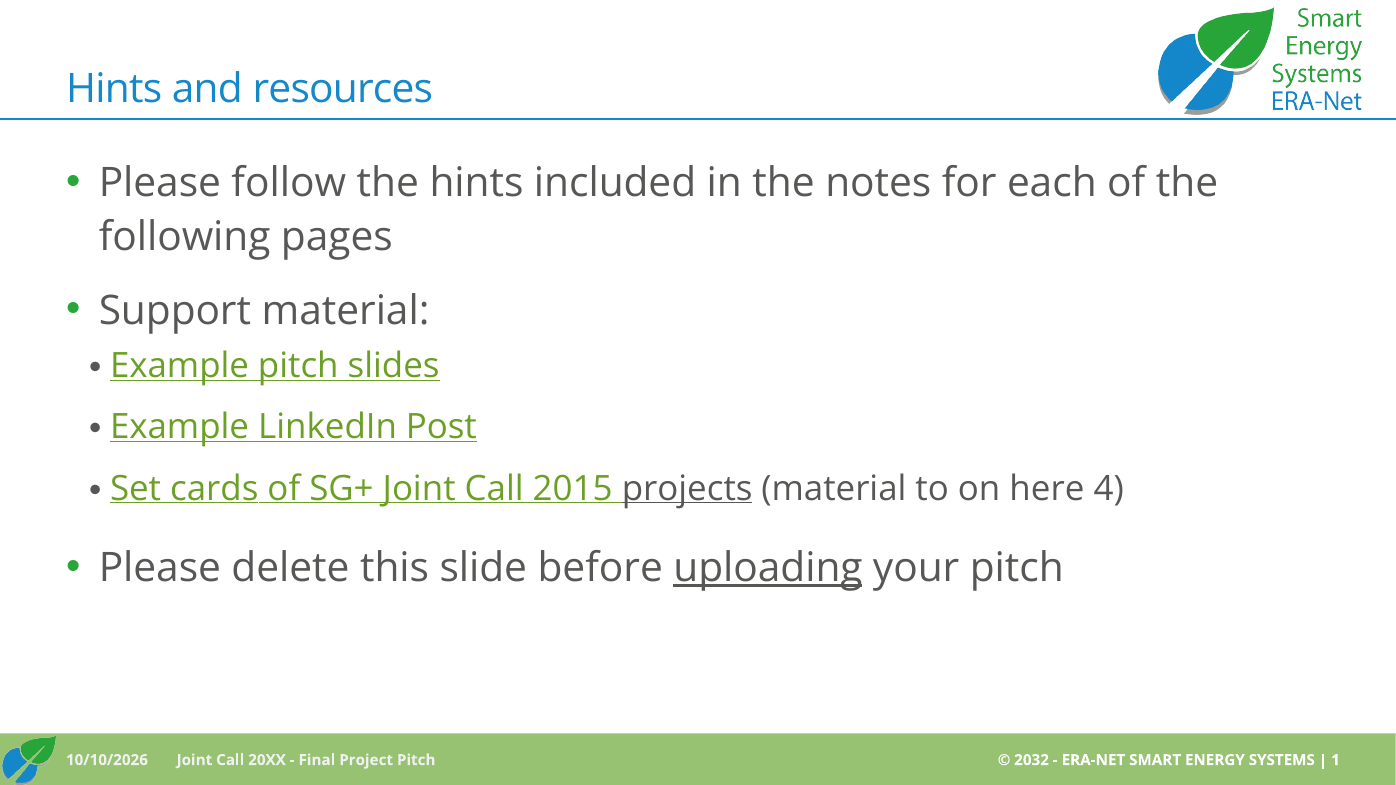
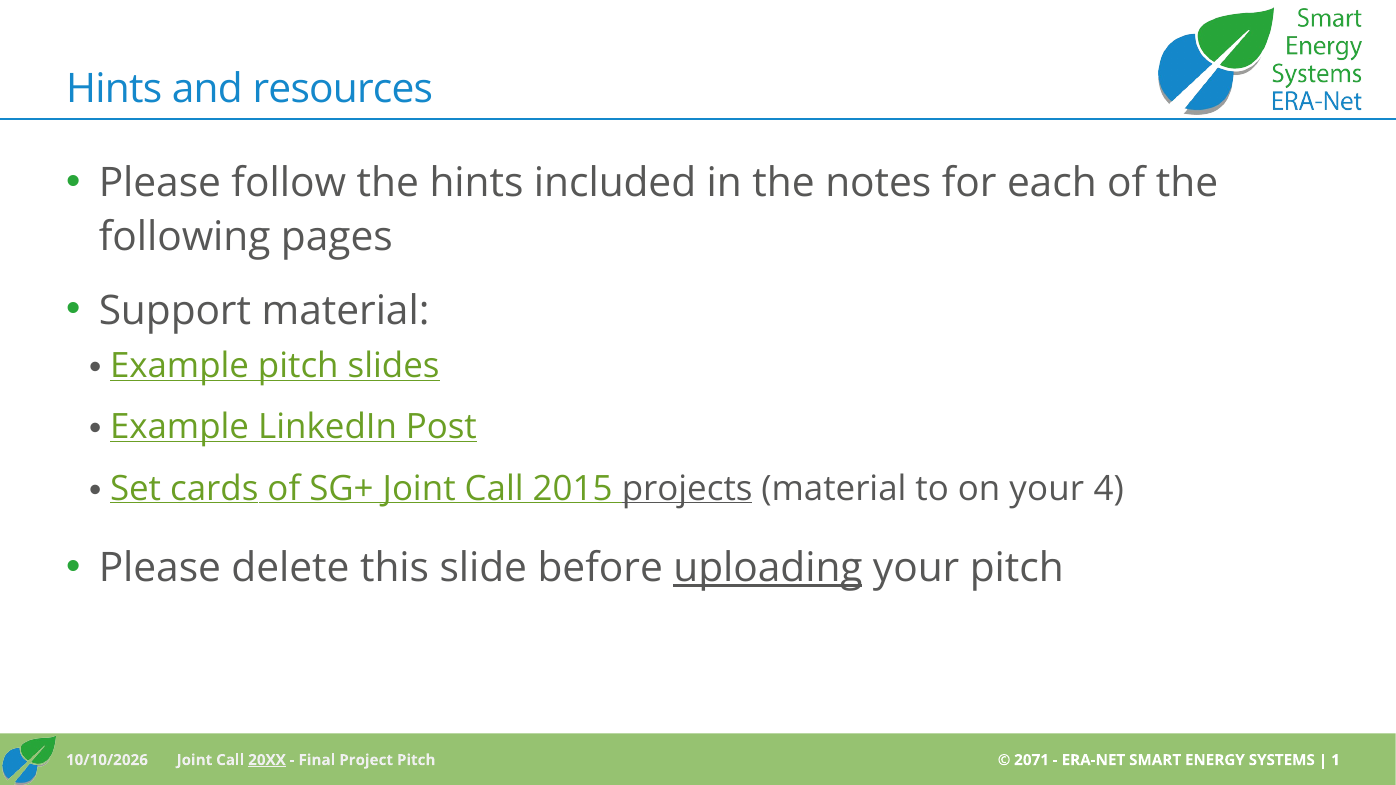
on here: here -> your (1047, 489)
20XX underline: none -> present (267, 760)
2032: 2032 -> 2071 (1032, 760)
